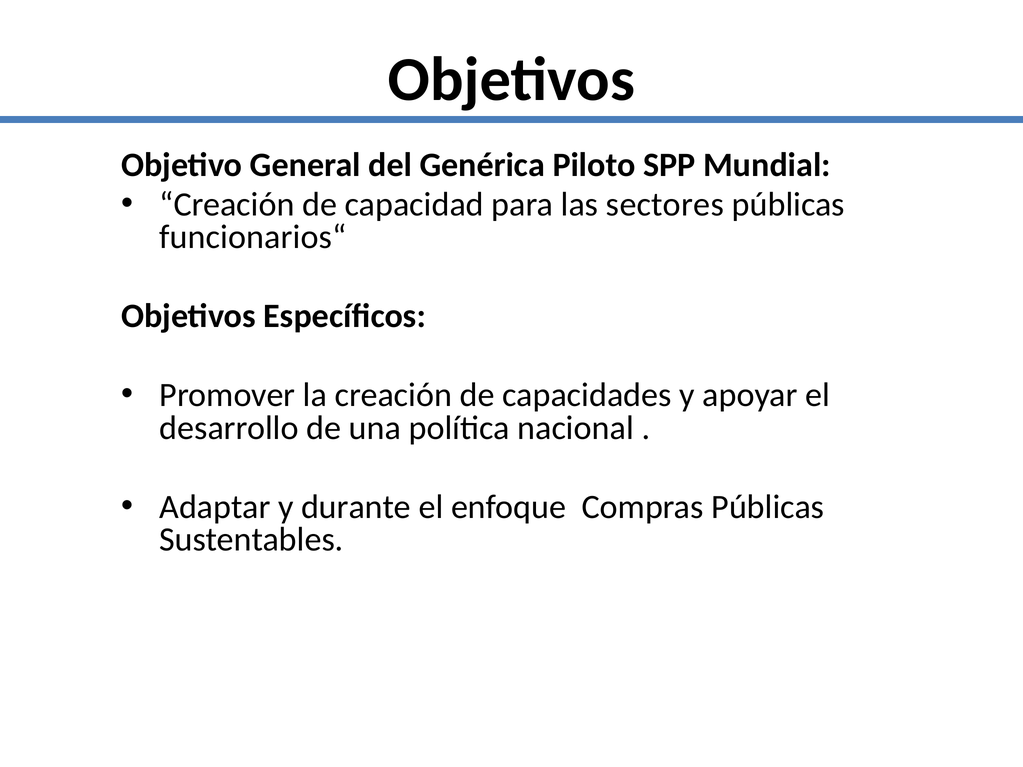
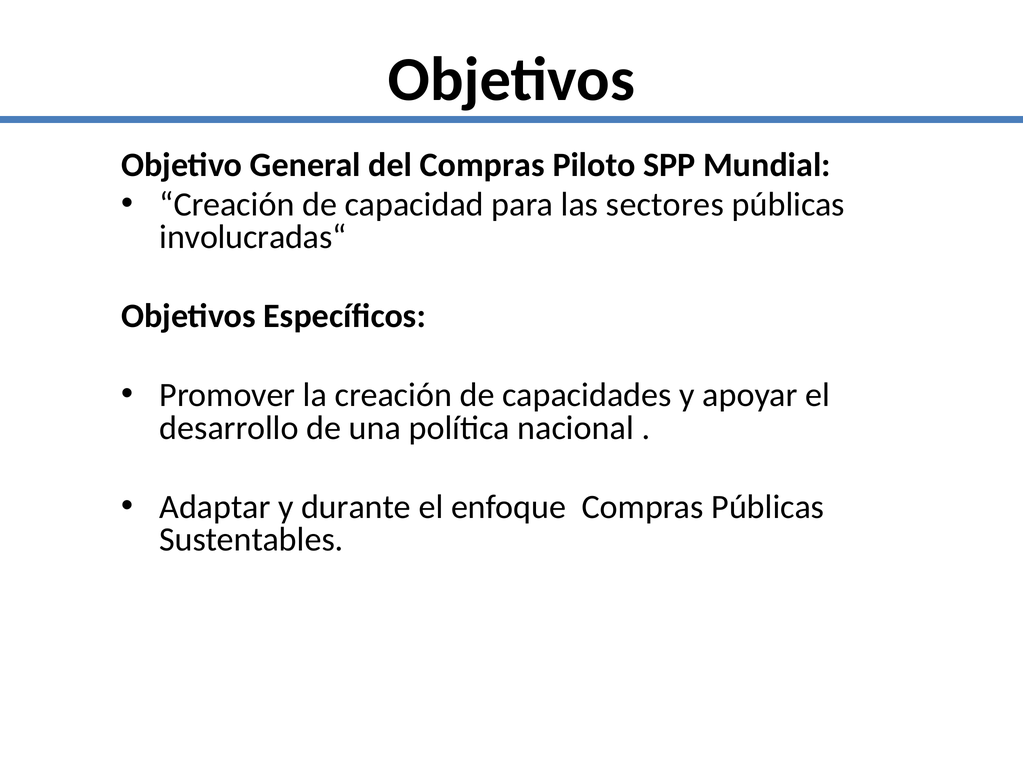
del Genérica: Genérica -> Compras (482, 165)
funcionarios“: funcionarios“ -> involucradas“ (253, 237)
